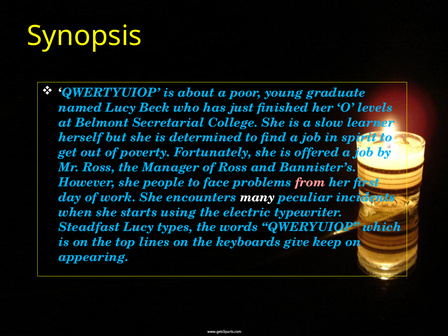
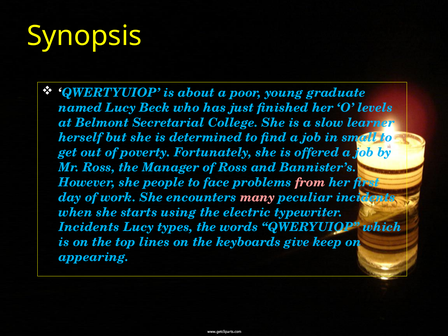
spirit: spirit -> small (359, 138)
many colour: white -> pink (257, 197)
Steadfast: Steadfast -> Incidents (89, 227)
